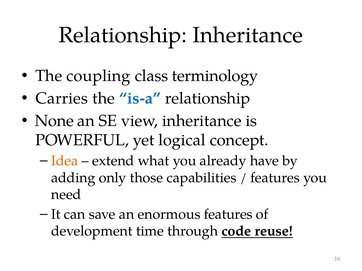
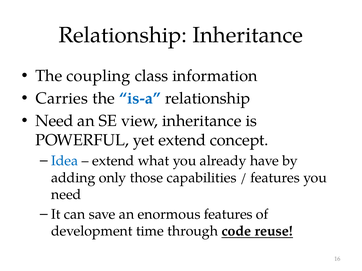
terminology: terminology -> information (215, 76)
None: None -> Need (54, 121)
yet logical: logical -> extend (182, 140)
Idea colour: orange -> blue (65, 161)
